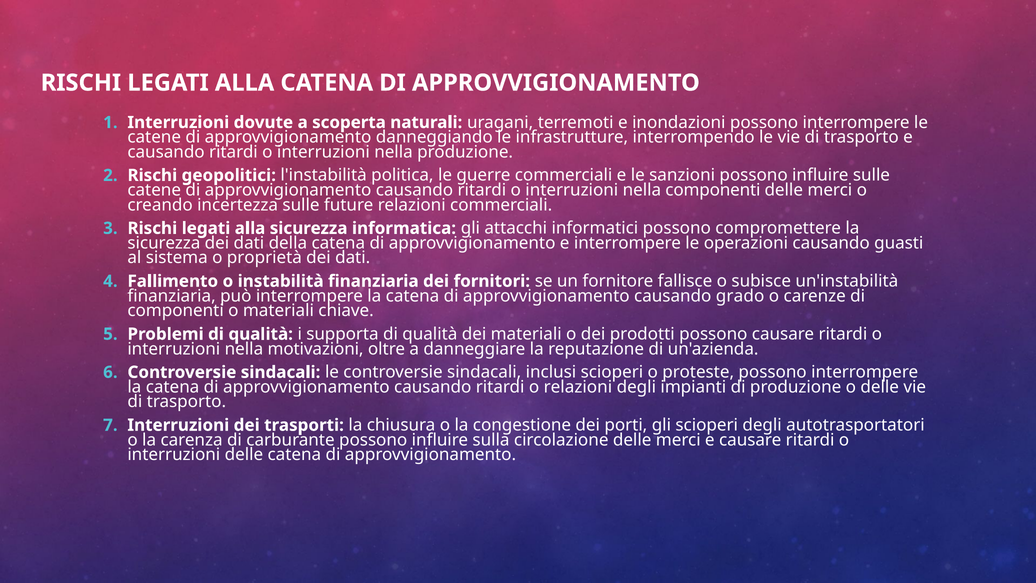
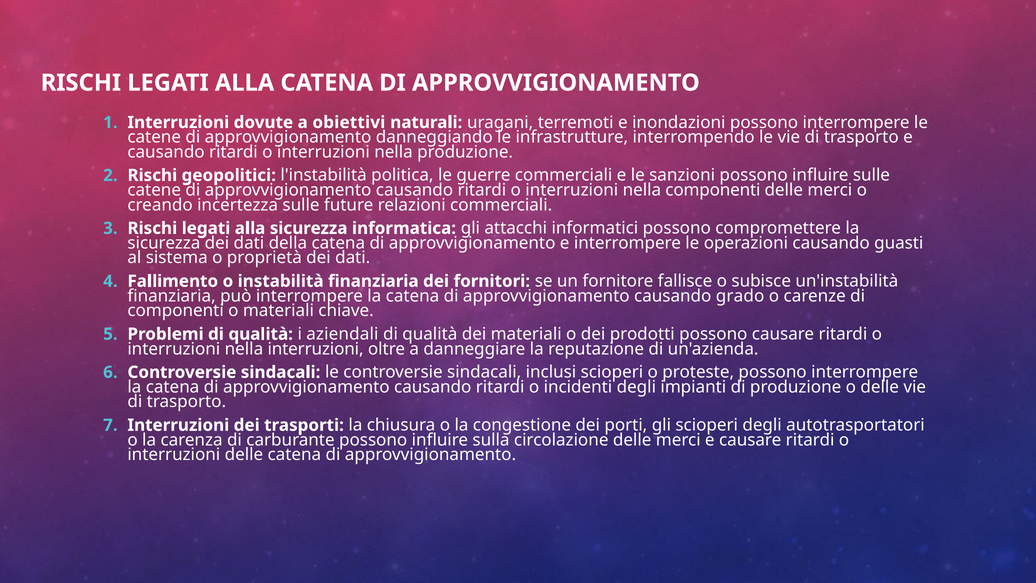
scoperta: scoperta -> obiettivi (349, 122)
supporta: supporta -> aziendali (342, 334)
nella motivazioni: motivazioni -> interruzioni (316, 349)
o relazioni: relazioni -> incidenti (578, 387)
